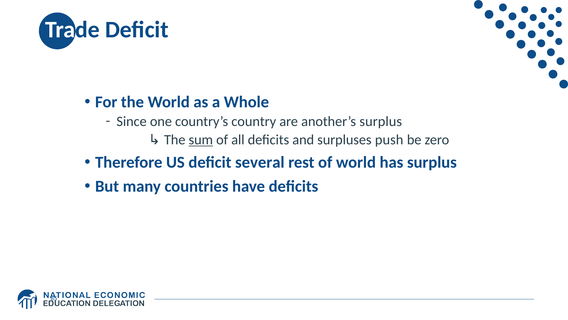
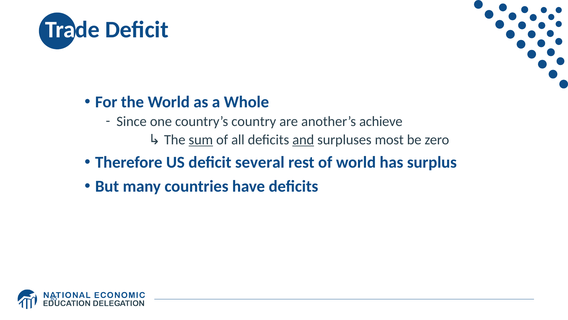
another’s surplus: surplus -> achieve (381, 121)
and underline: none -> present (303, 140)
push: push -> most (389, 140)
